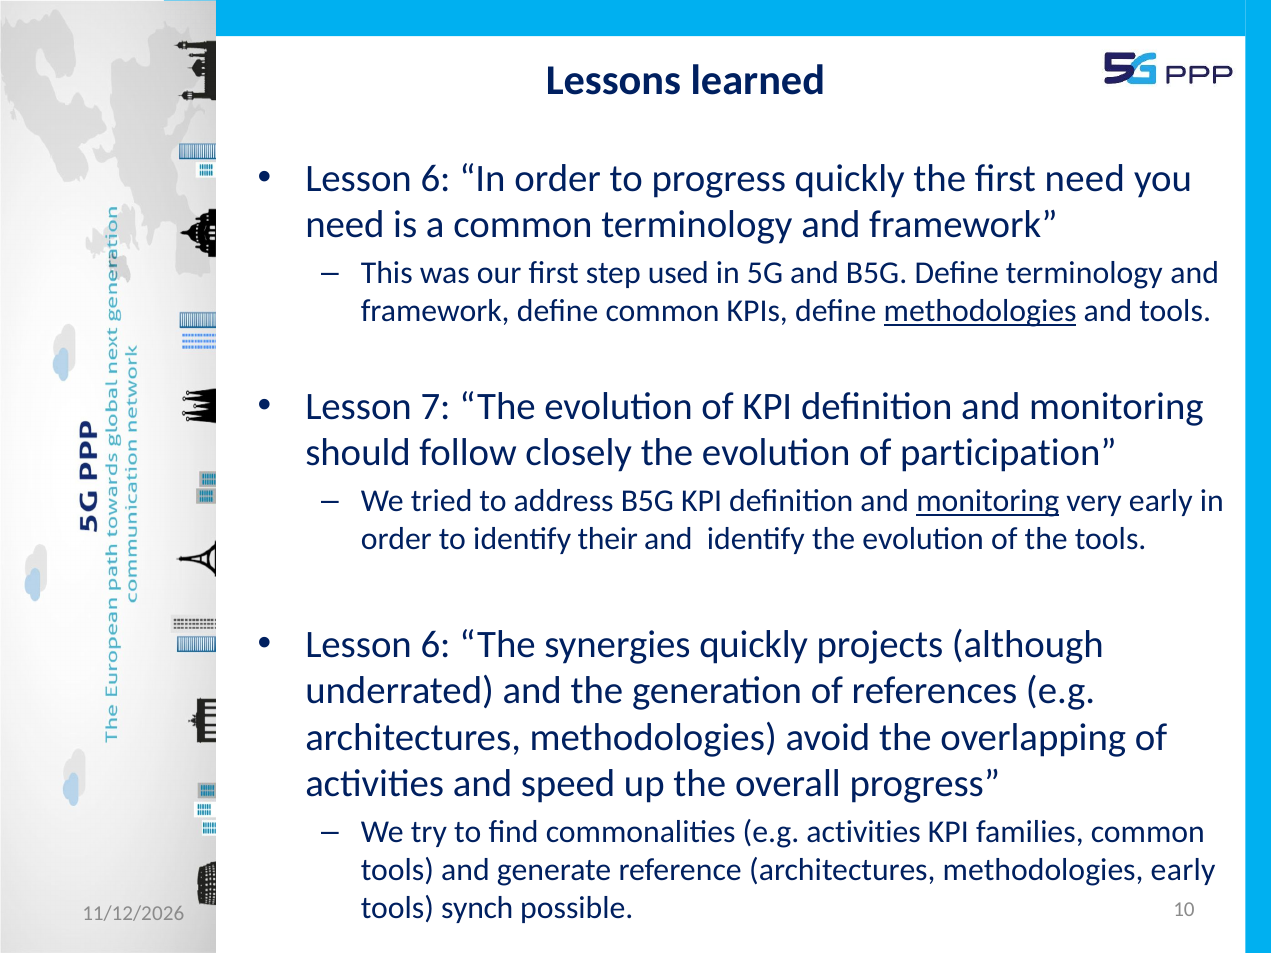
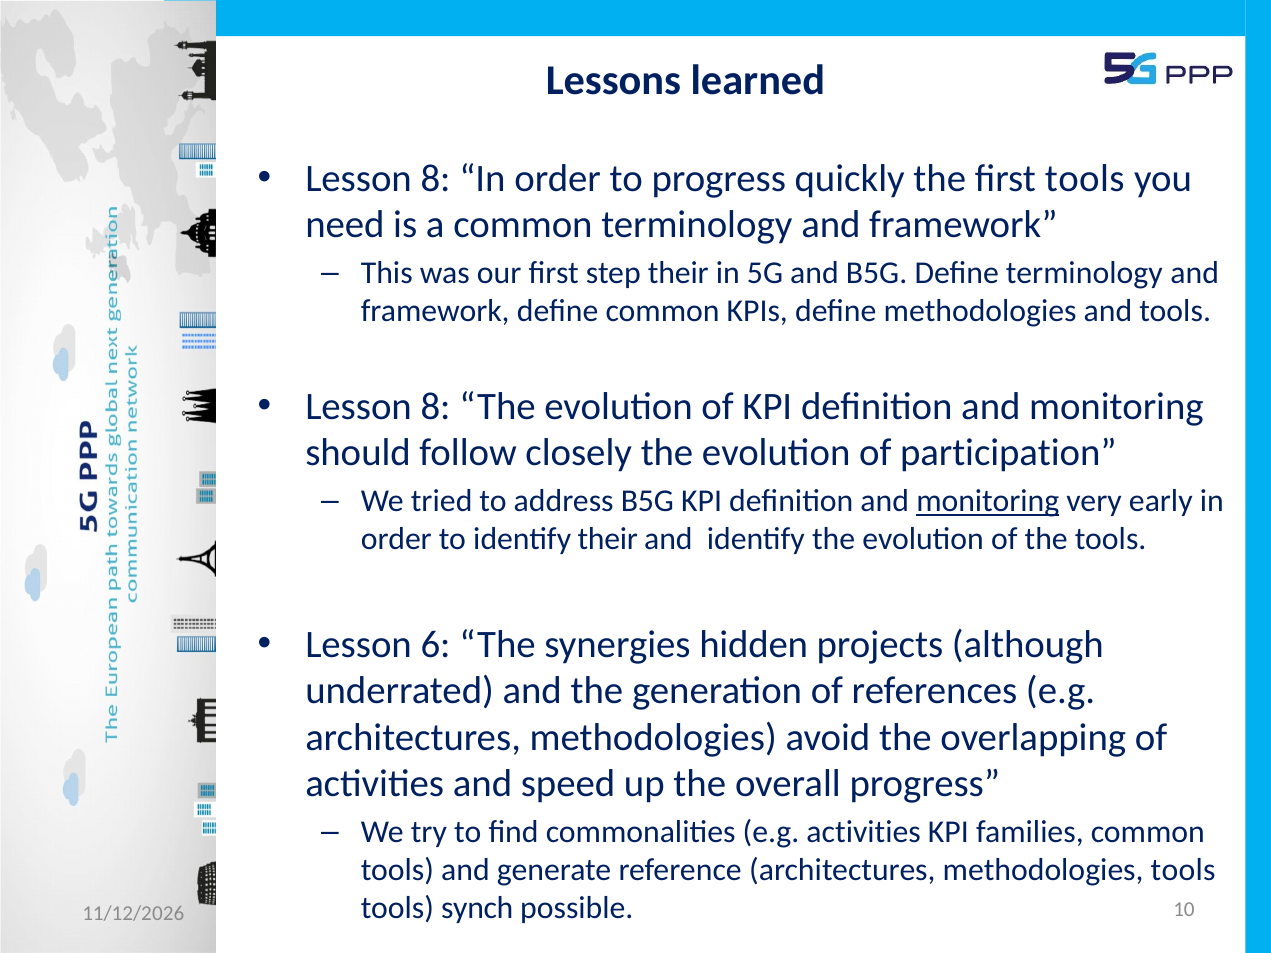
6: 6 -> 8 (436, 179)
first need: need -> tools (1085, 179)
step used: used -> their (678, 273)
methodologies underline: present -> none (980, 312)
7: 7 -> 8 (436, 407)
synergies quickly: quickly -> hidden (754, 645)
methodologies early: early -> tools (1183, 871)
